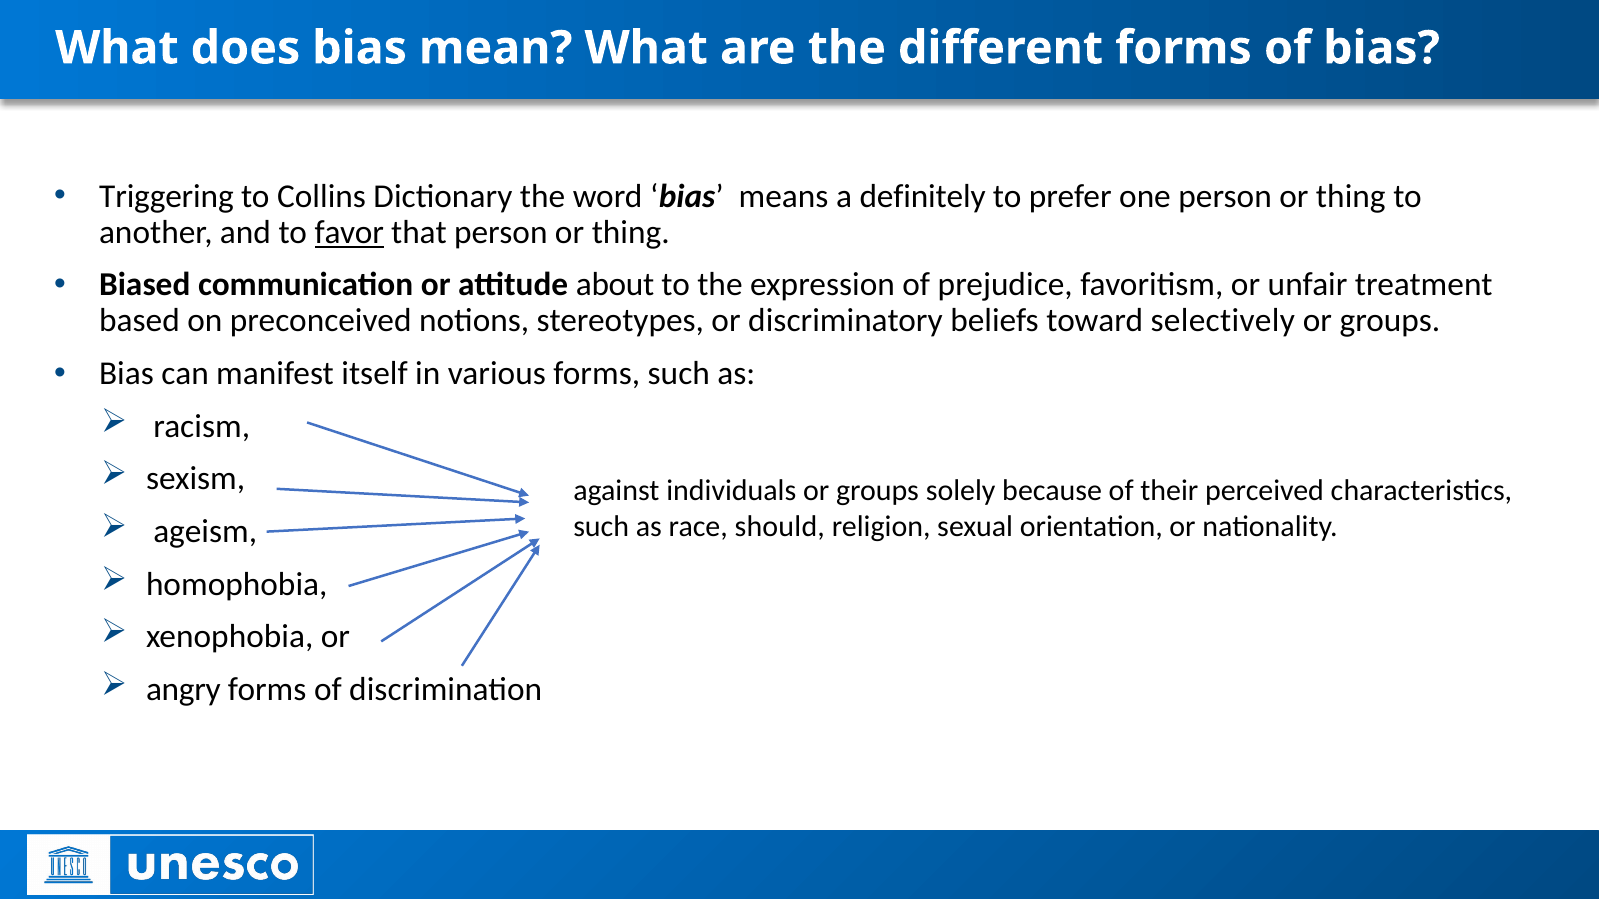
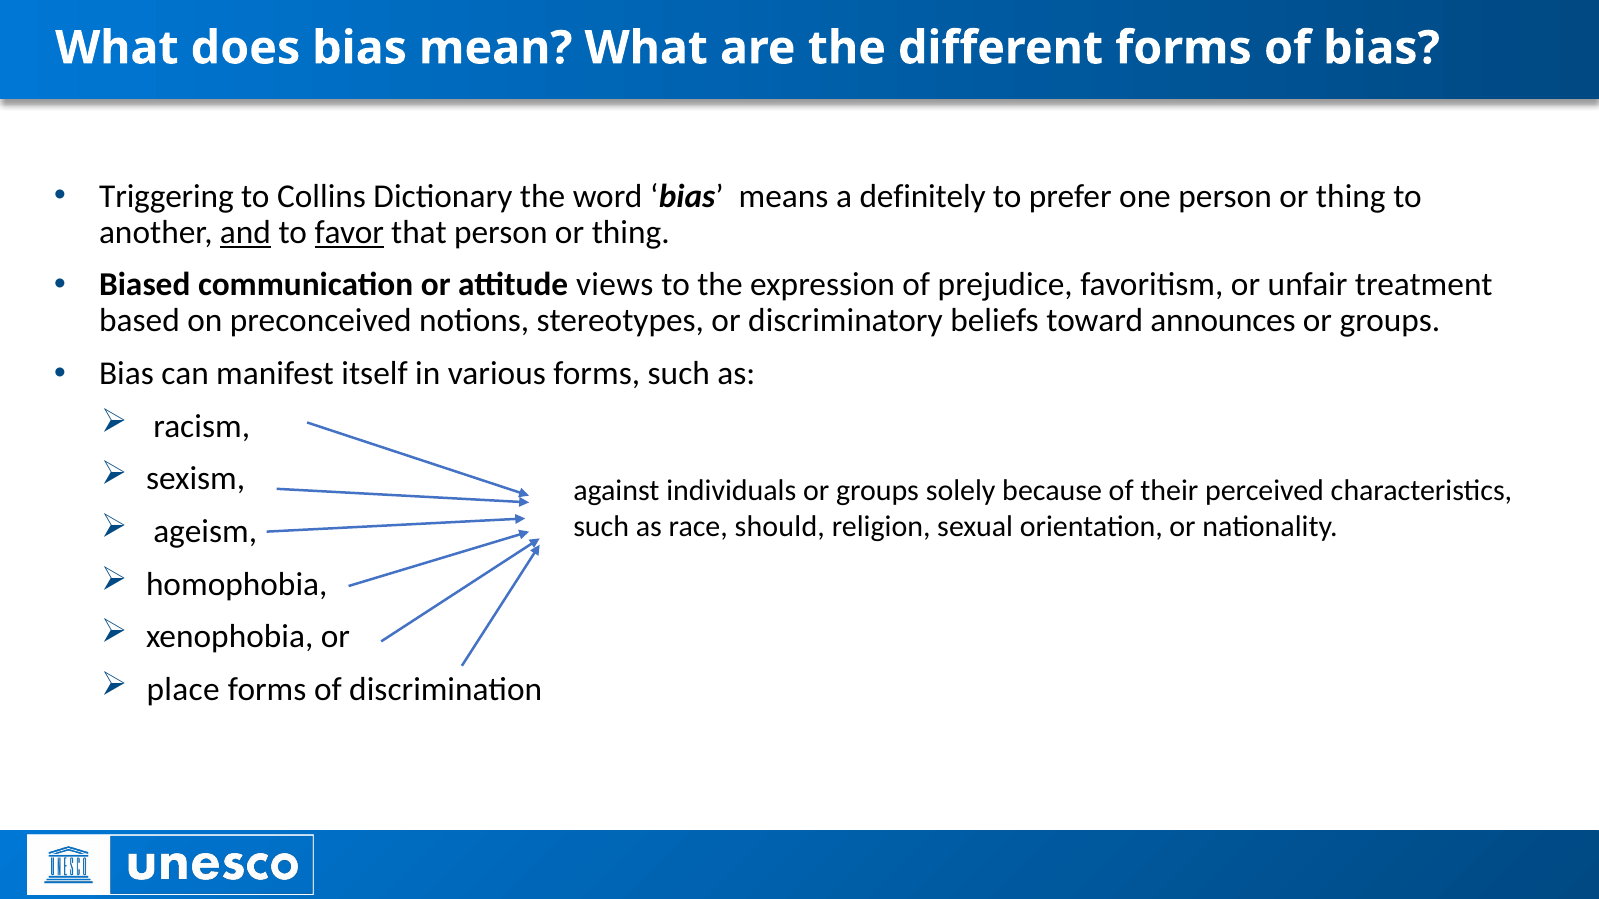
and underline: none -> present (245, 232)
about: about -> views (615, 285)
selectively: selectively -> announces (1223, 321)
angry: angry -> place (183, 690)
